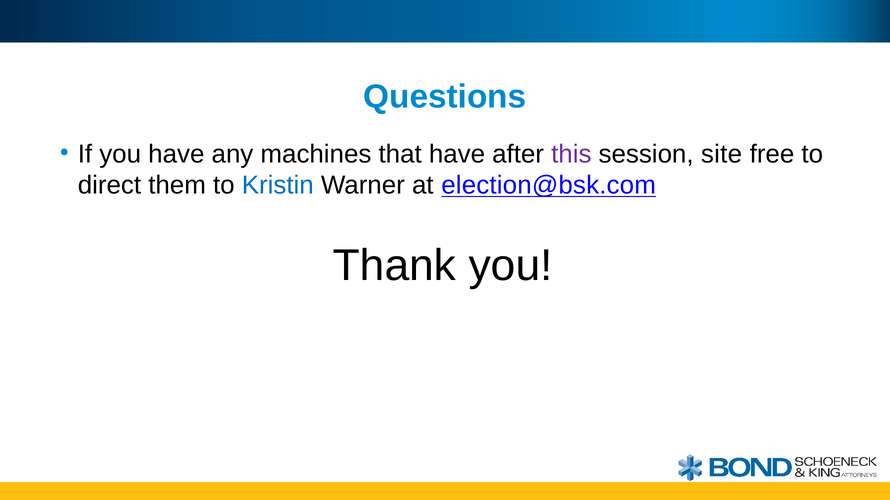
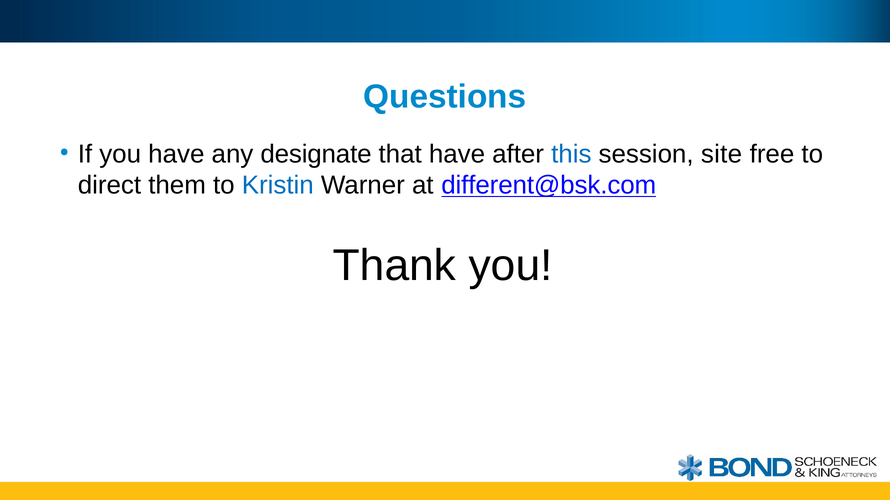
machines: machines -> designate (316, 154)
this colour: purple -> blue (571, 154)
election@bsk.com: election@bsk.com -> different@bsk.com (549, 185)
